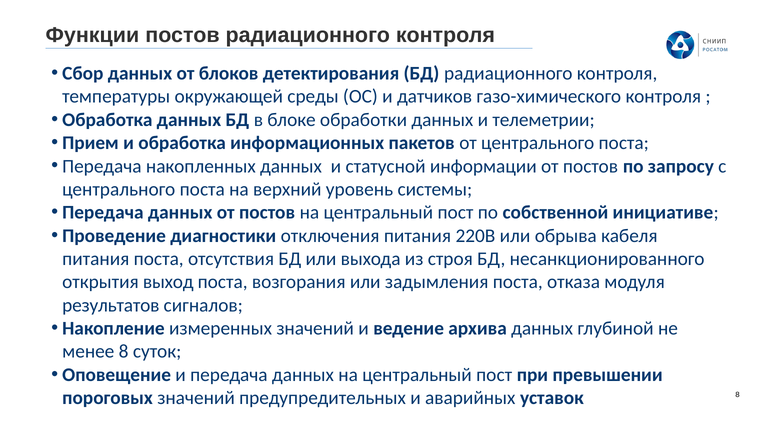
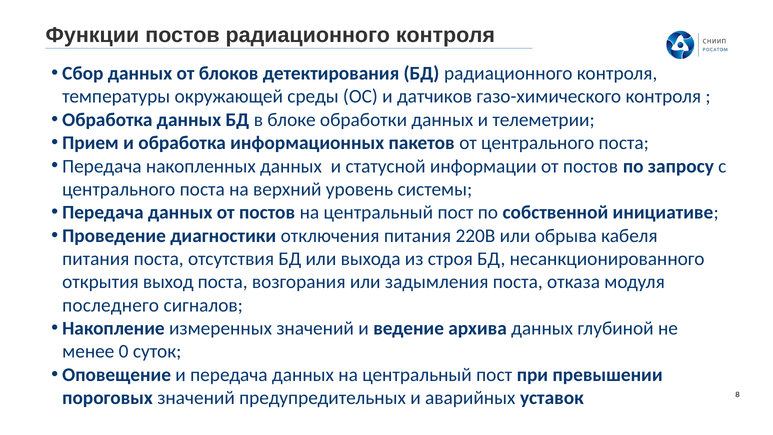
результатов: результатов -> последнего (111, 305)
менее 8: 8 -> 0 (124, 352)
